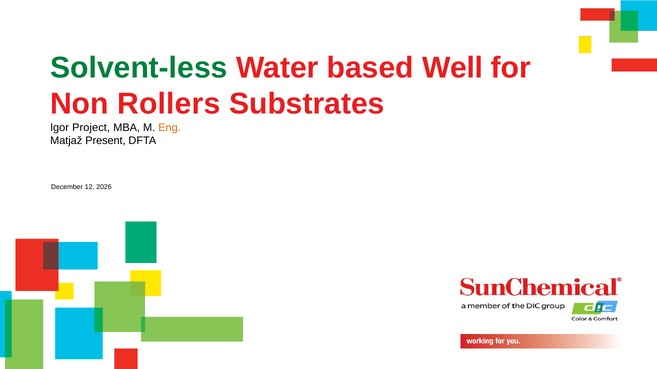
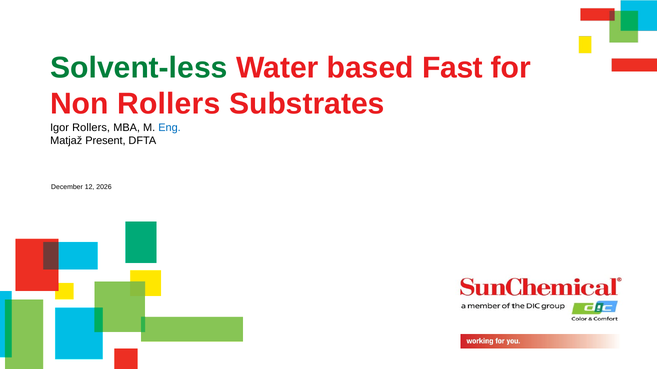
Well: Well -> Fast (453, 68)
Igor Project: Project -> Rollers (91, 128)
Eng colour: orange -> blue (170, 128)
